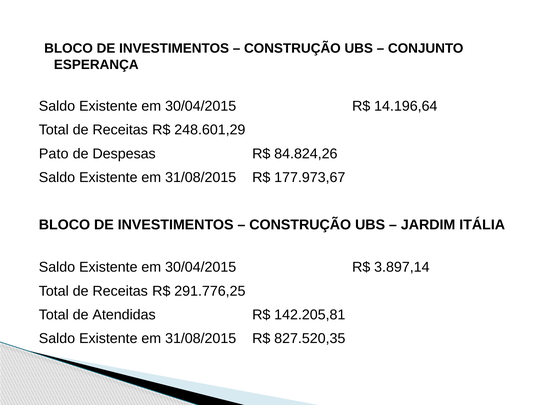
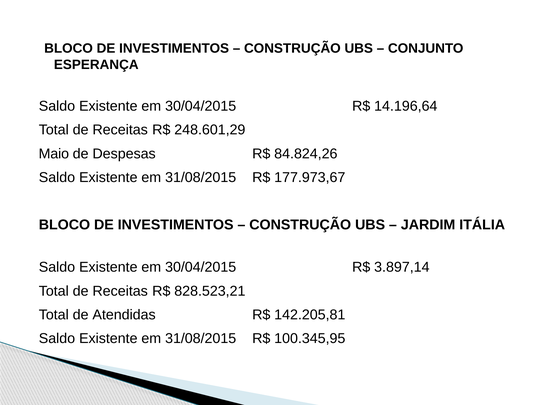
Pato: Pato -> Maio (54, 154)
291.776,25: 291.776,25 -> 828.523,21 (210, 291)
827.520,35: 827.520,35 -> 100.345,95 (310, 339)
